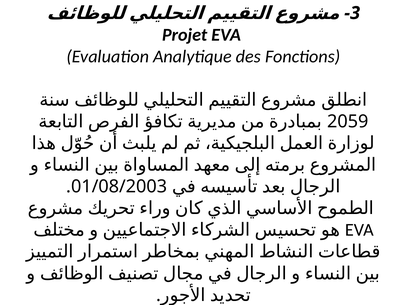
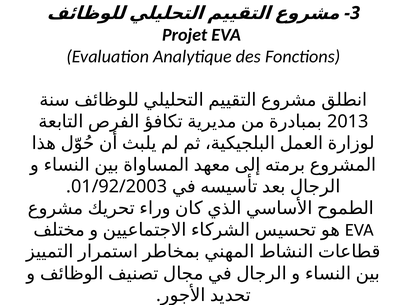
2059: 2059 -> 2013 (348, 122)
01/08/2003: 01/08/2003 -> 01/92/2003 (119, 187)
